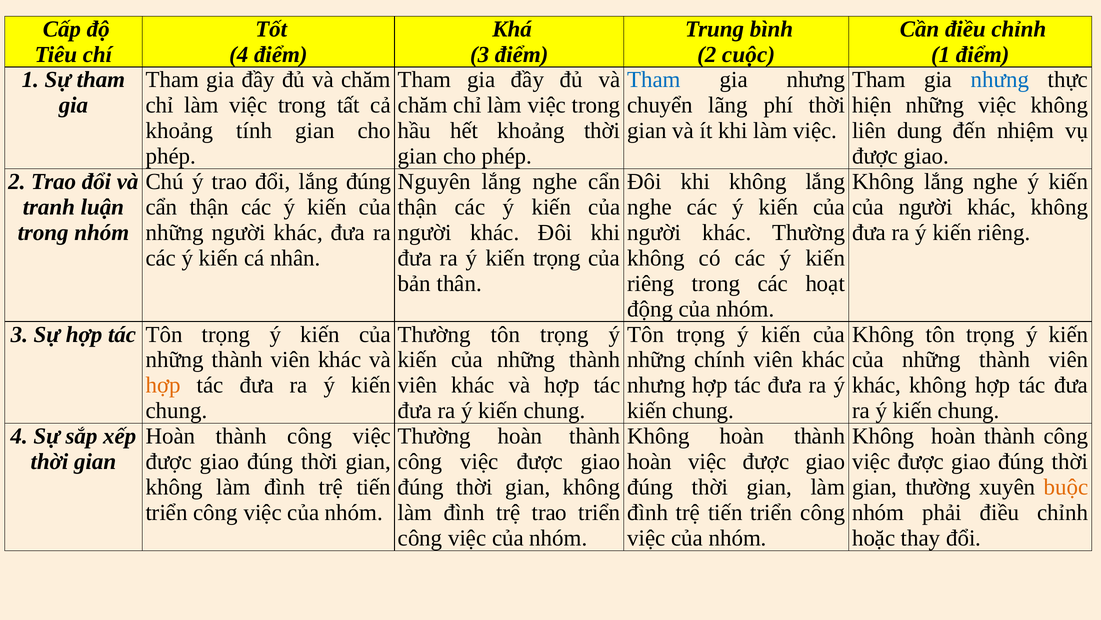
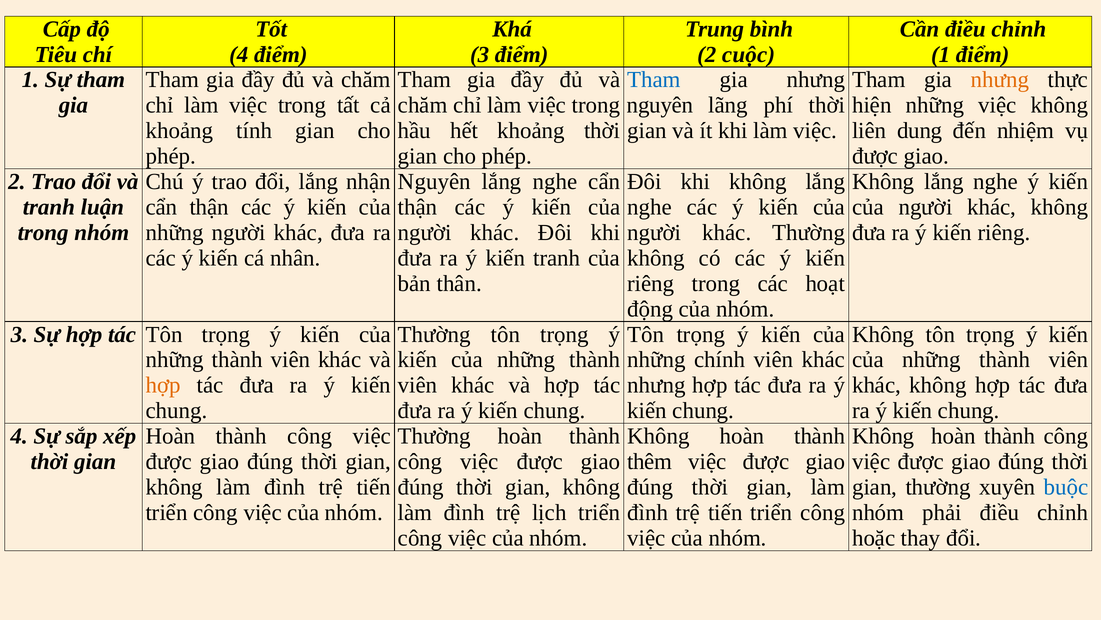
nhưng colour: blue -> orange (1000, 80)
chuyển: chuyển -> nguyên (660, 105)
lắng đúng: đúng -> nhận (369, 182)
kiến trọng: trọng -> tranh (557, 258)
hoàn: hoàn -> thêm (650, 461)
buộc colour: orange -> blue (1066, 487)
trệ trao: trao -> lịch (549, 512)
